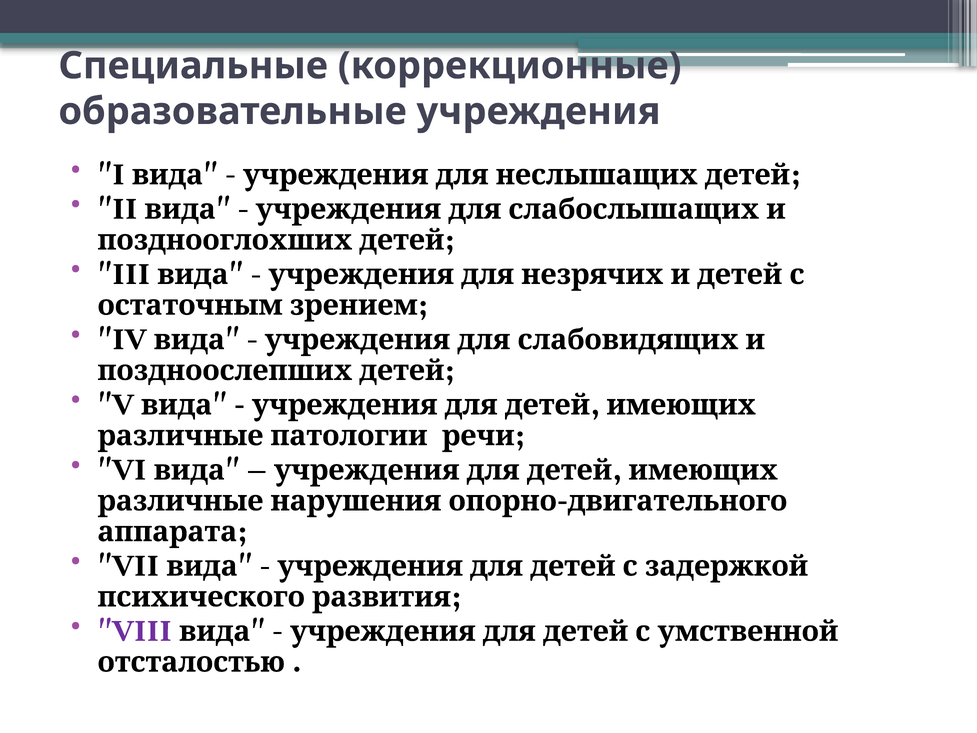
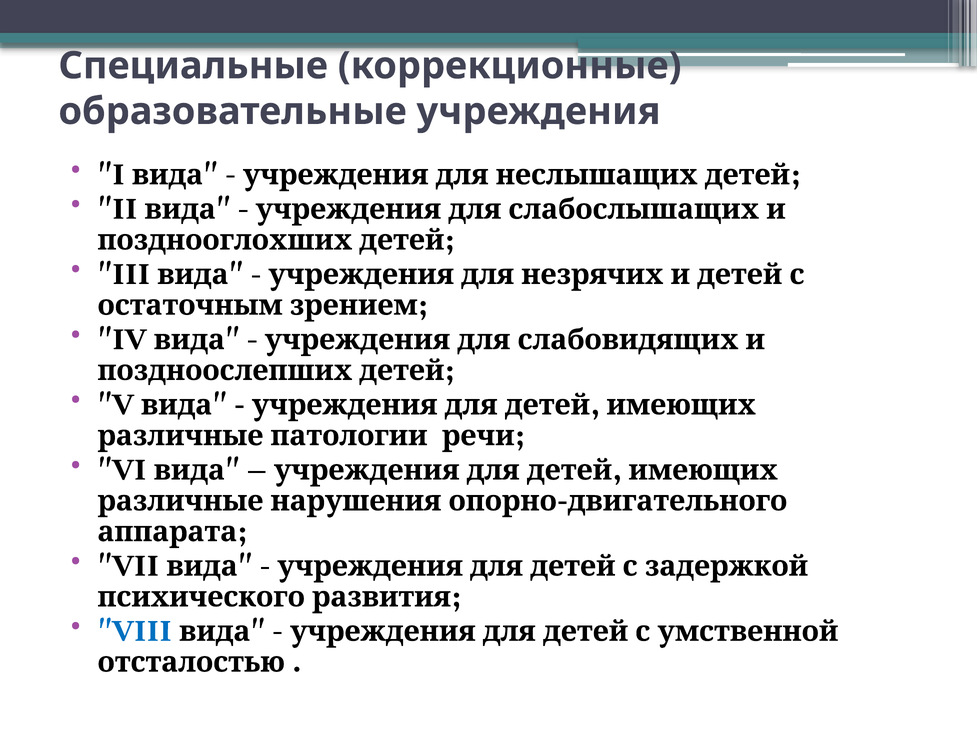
VIII colour: purple -> blue (135, 631)
